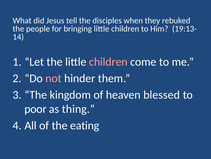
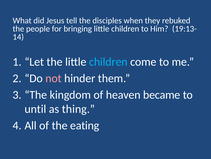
children colour: pink -> light blue (108, 62)
blessed: blessed -> became (162, 94)
poor: poor -> until (35, 109)
